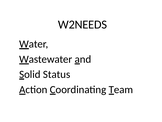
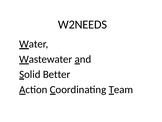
Status: Status -> Better (57, 74)
